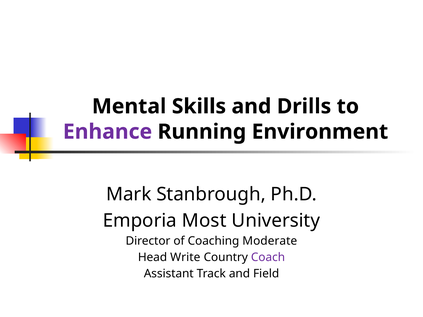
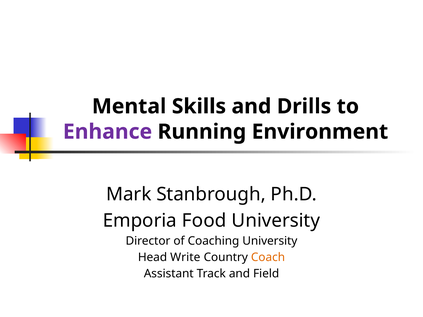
Most: Most -> Food (204, 221)
Coaching Moderate: Moderate -> University (270, 241)
Coach colour: purple -> orange (268, 257)
